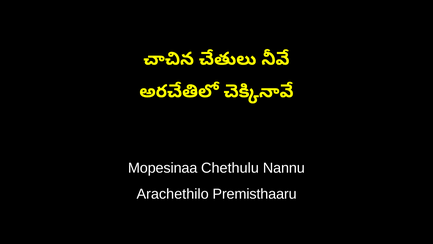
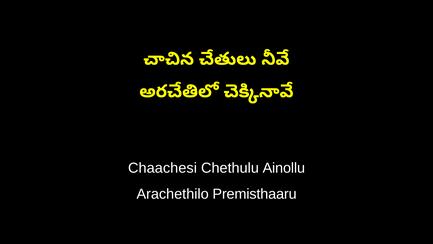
Mopesinaa: Mopesinaa -> Chaachesi (163, 168)
Nannu: Nannu -> Ainollu (284, 168)
